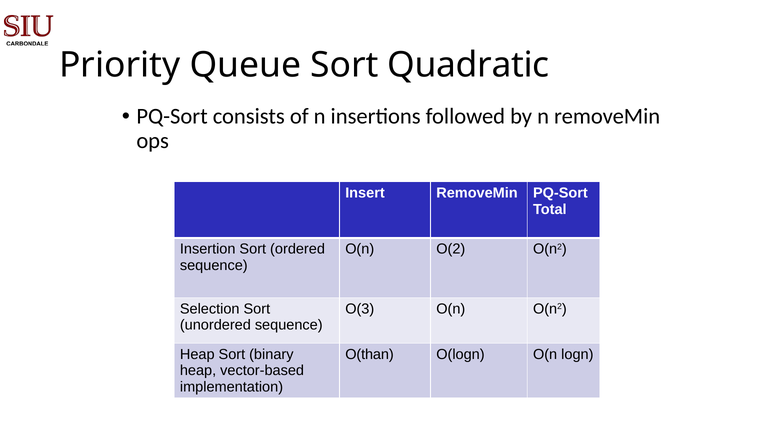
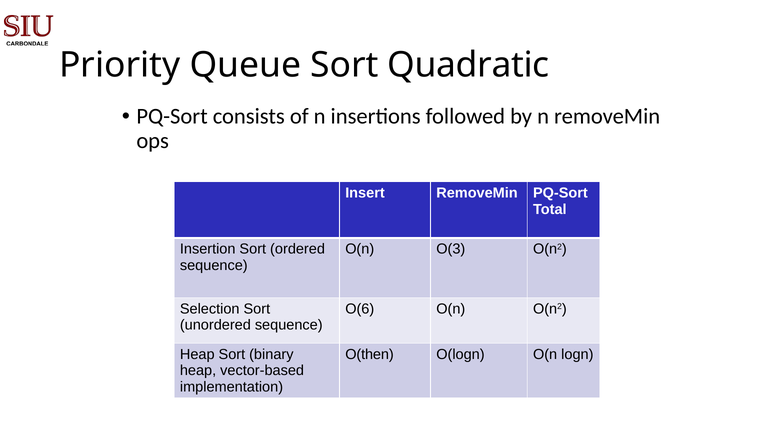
O(2: O(2 -> O(3 (451, 249)
O(3: O(3 -> O(6 (360, 309)
O(than: O(than -> O(then (369, 355)
